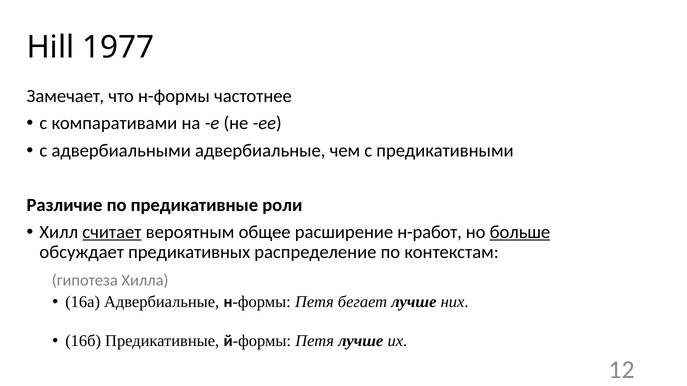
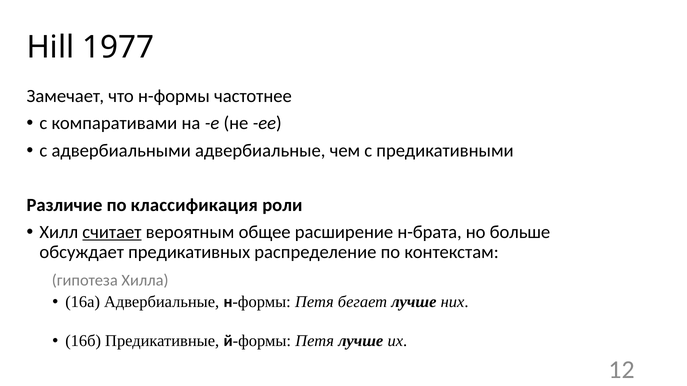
по предикативные: предикативные -> классификация (194, 205)
н-работ: н-работ -> н-брата (430, 232)
больше underline: present -> none (520, 232)
